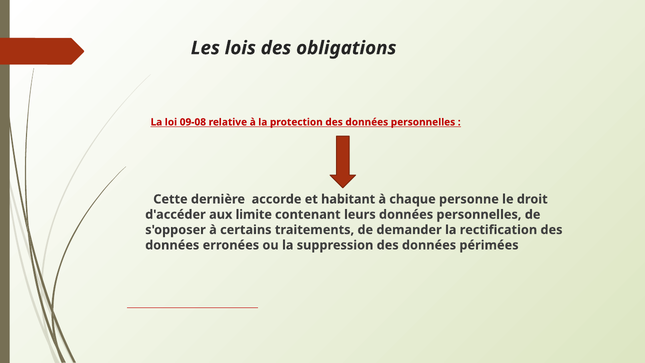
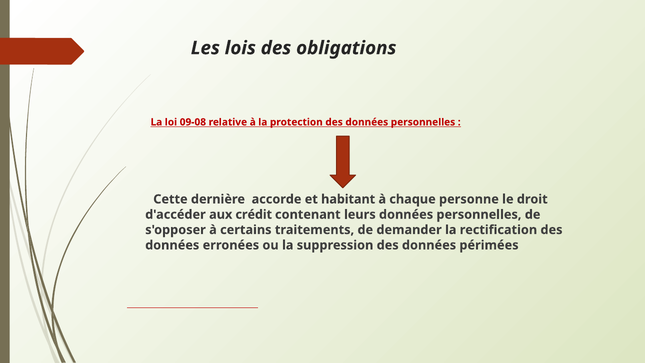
limite: limite -> crédit (254, 214)
